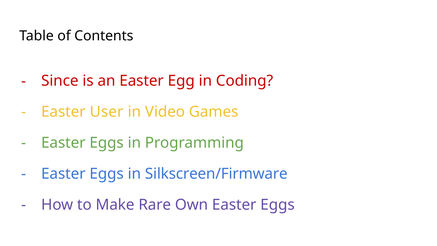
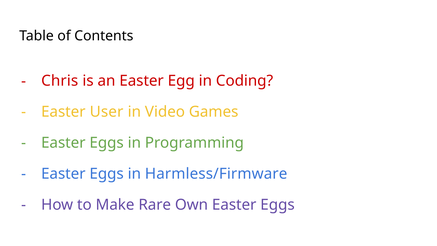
Since: Since -> Chris (60, 81)
Silkscreen/Firmware: Silkscreen/Firmware -> Harmless/Firmware (216, 174)
